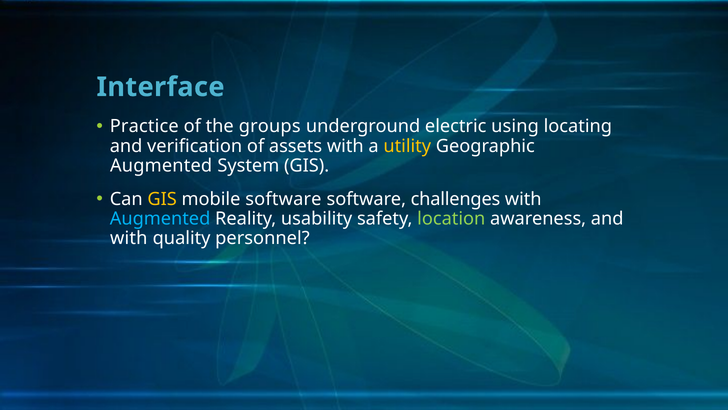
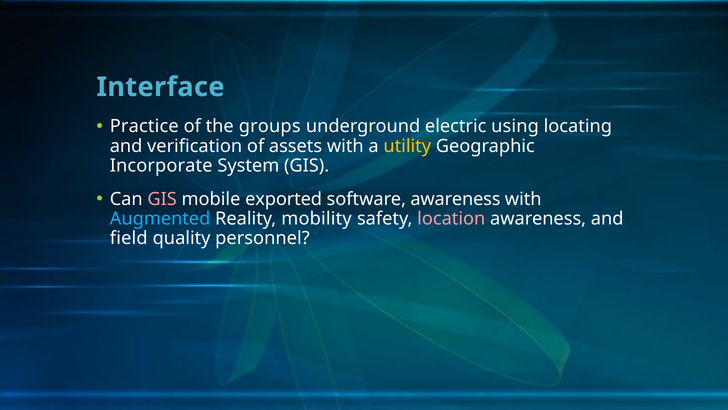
Augmented: Augmented -> Incorporate (161, 166)
GIS colour: yellow -> pink (162, 199)
mobile software: software -> exported (284, 199)
software challenges: challenges -> awareness (455, 199)
usability: usability -> mobility (317, 219)
location colour: light green -> pink (451, 219)
with: with -> field (129, 238)
